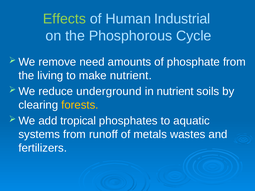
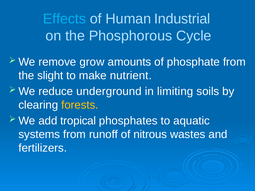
Effects colour: light green -> light blue (64, 19)
need: need -> grow (92, 62)
living: living -> slight (50, 76)
in nutrient: nutrient -> limiting (175, 91)
metals: metals -> nitrous (150, 135)
